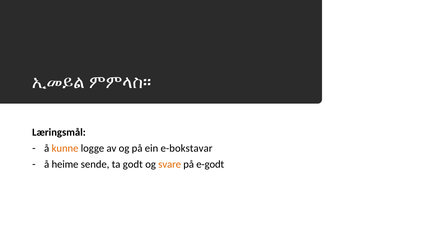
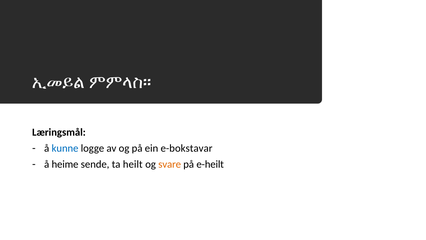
kunne colour: orange -> blue (65, 148)
godt: godt -> heilt (133, 164)
e-godt: e-godt -> e-heilt (210, 164)
